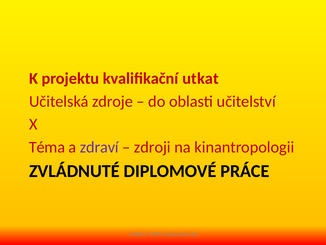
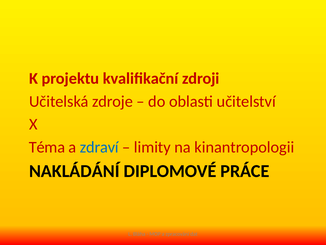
utkat: utkat -> zdroji (201, 78)
zdraví colour: purple -> blue (99, 147)
zdroji: zdroji -> limity (152, 147)
ZVLÁDNUTÉ: ZVLÁDNUTÉ -> NAKLÁDÁNÍ (74, 171)
